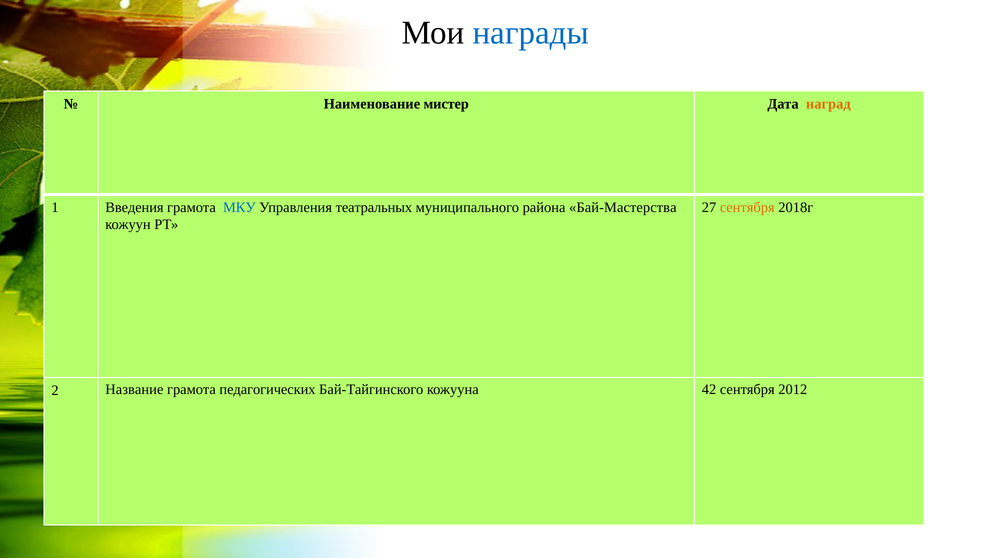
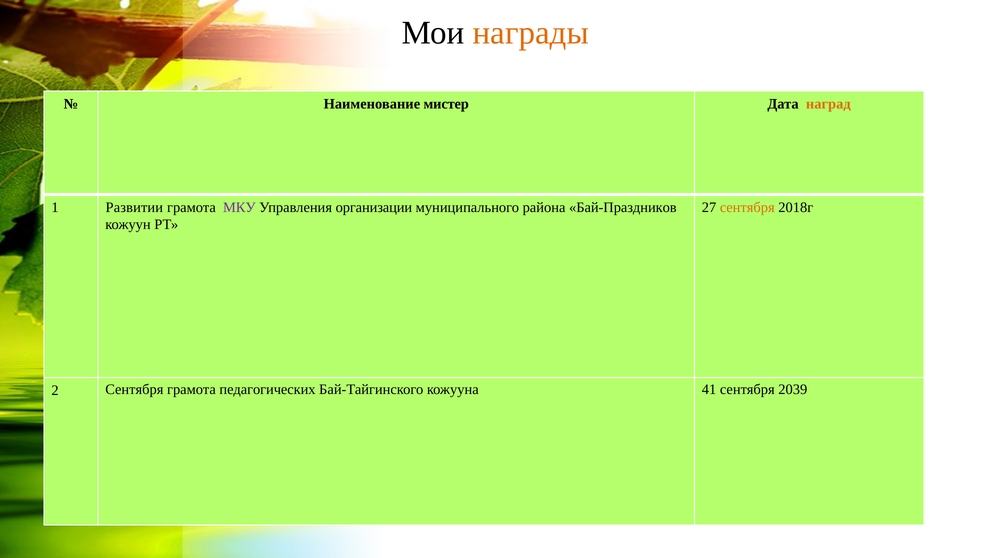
награды colour: blue -> orange (531, 33)
Введения: Введения -> Развитии (134, 207)
МКУ colour: blue -> purple (239, 207)
театральных: театральных -> организации (374, 207)
Бай-Мастерства: Бай-Мастерства -> Бай-Праздников (623, 207)
2 Название: Название -> Сентября (134, 389)
42: 42 -> 41 (709, 389)
2012: 2012 -> 2039 (793, 389)
